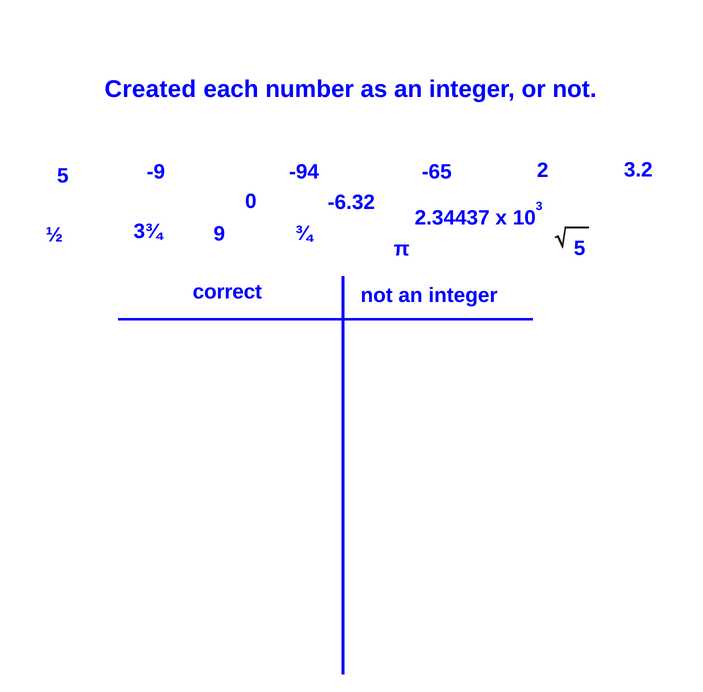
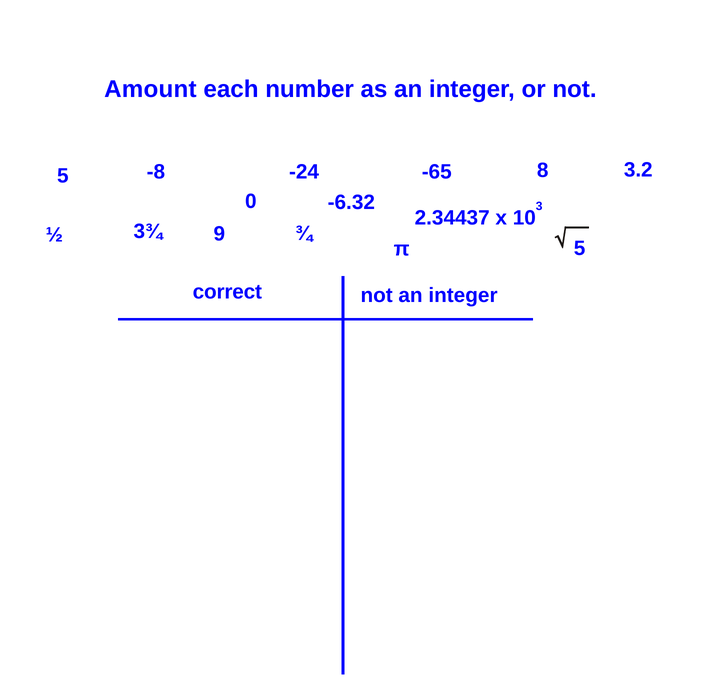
Created: Created -> Amount (150, 89)
-94: -94 -> -24 (304, 172)
2: 2 -> 8 (543, 171)
-9: -9 -> -8 (156, 172)
